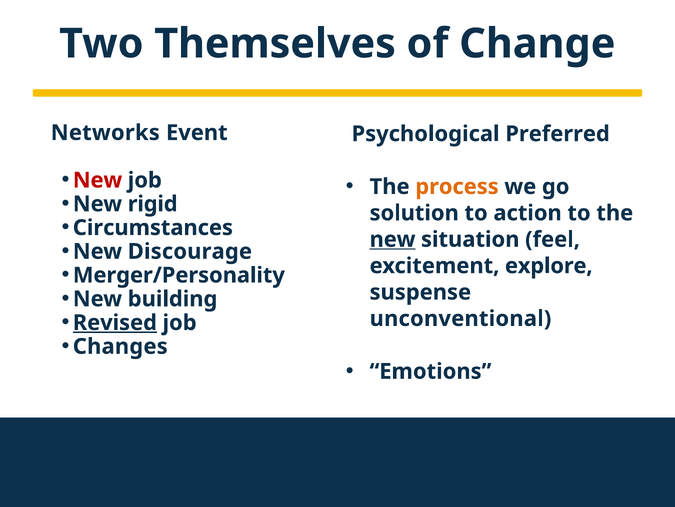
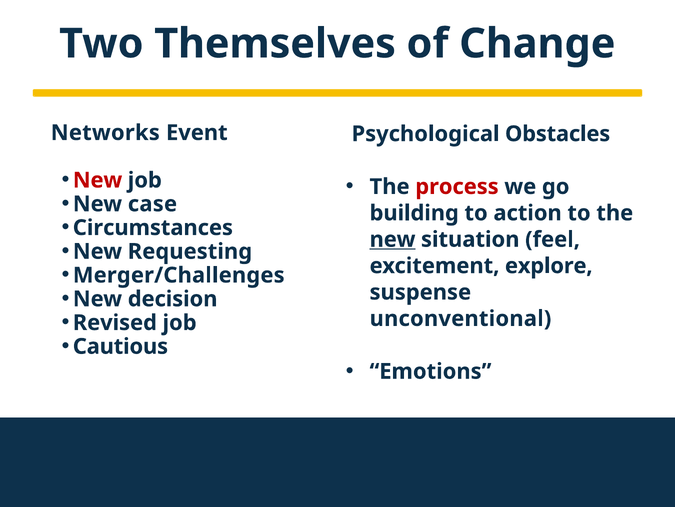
Preferred: Preferred -> Obstacles (558, 134)
process colour: orange -> red (457, 186)
rigid: rigid -> case (152, 204)
solution: solution -> building (414, 213)
Discourage: Discourage -> Requesting (190, 251)
Merger/Personality: Merger/Personality -> Merger/Challenges (179, 275)
building: building -> decision (173, 299)
Revised underline: present -> none (115, 322)
Changes: Changes -> Cautious (120, 346)
